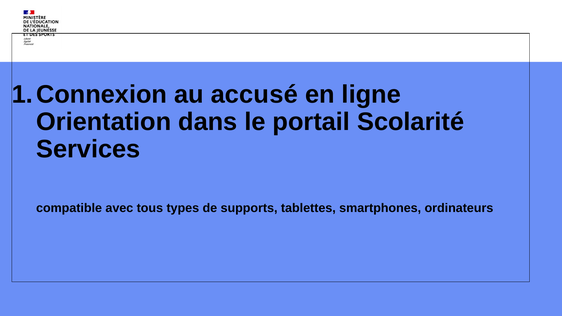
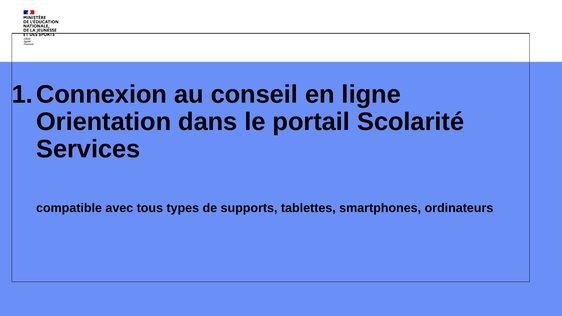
accusé: accusé -> conseil (254, 94)
